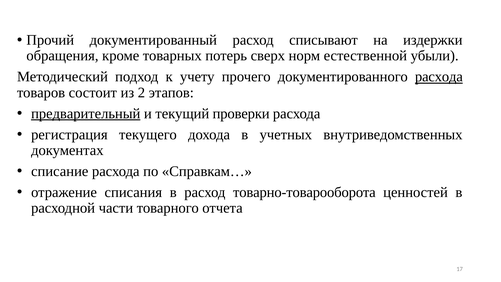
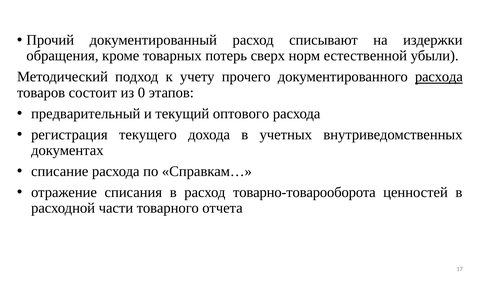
2: 2 -> 0 (141, 93)
предварительный underline: present -> none (86, 114)
проверки: проверки -> оптового (241, 114)
